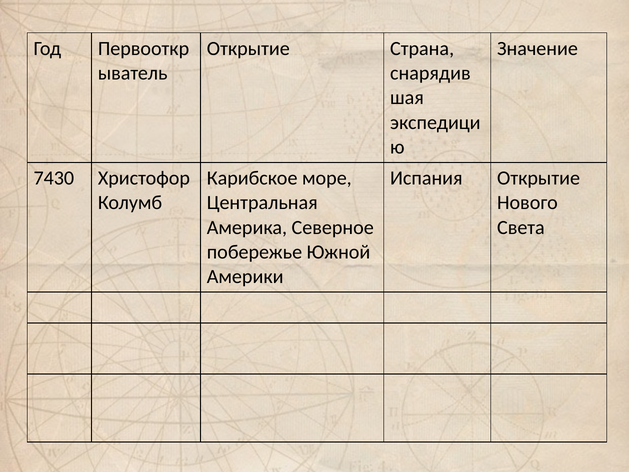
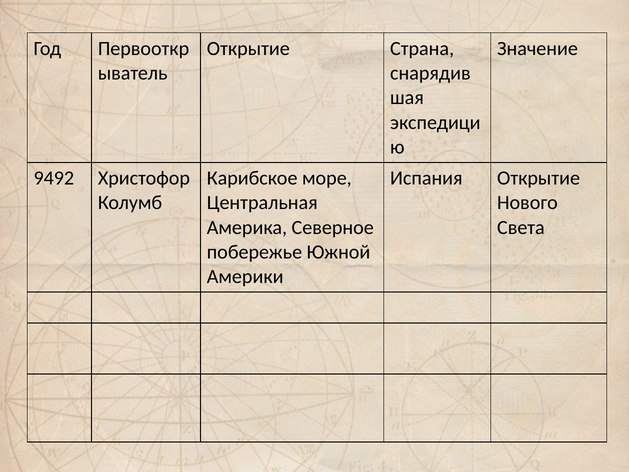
7430: 7430 -> 9492 (54, 178)
